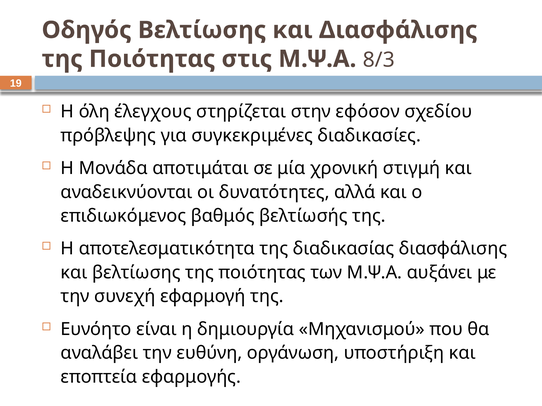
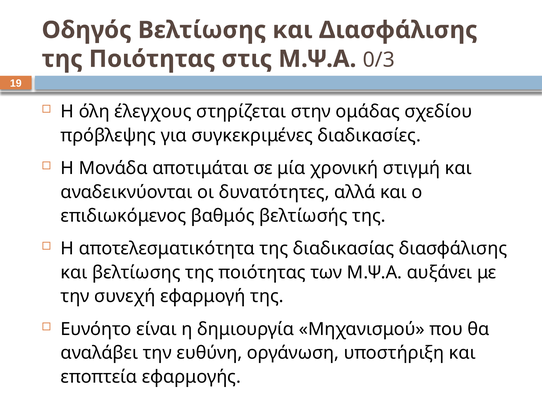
8/3: 8/3 -> 0/3 (379, 60)
εφόσον: εφόσον -> ομάδας (368, 112)
